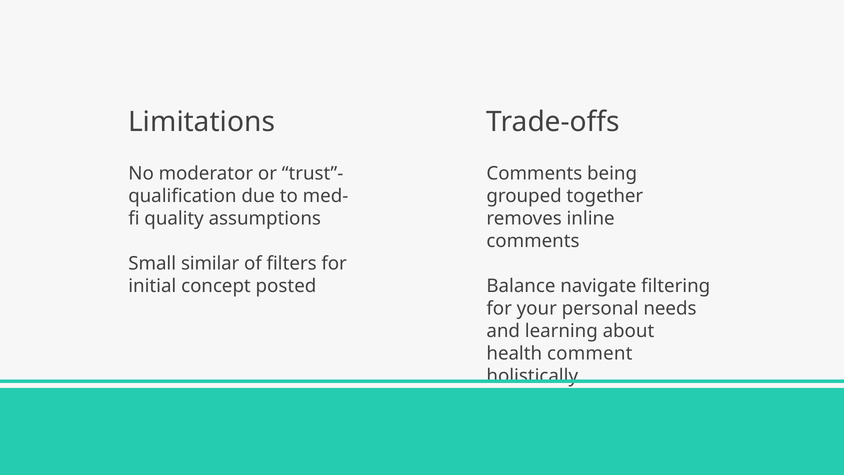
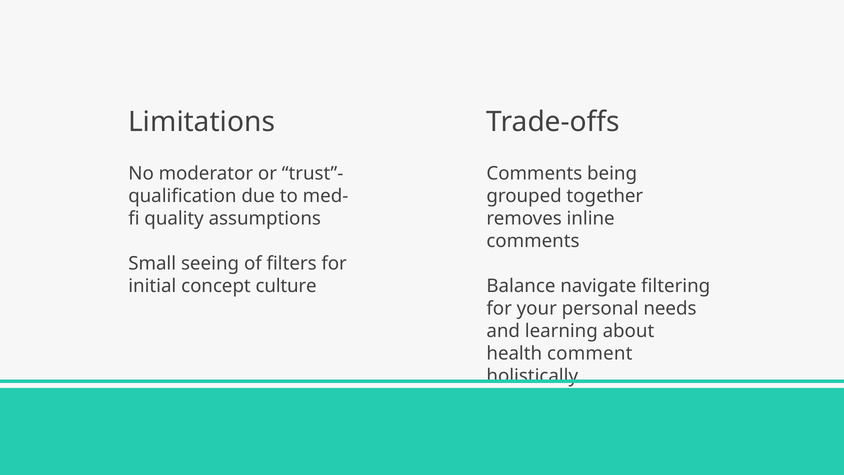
similar: similar -> seeing (210, 264)
posted: posted -> culture (286, 286)
